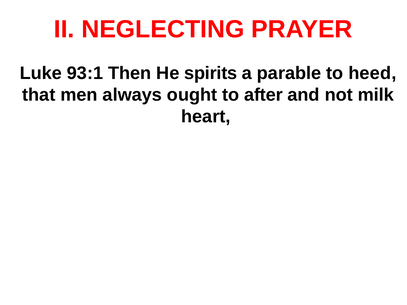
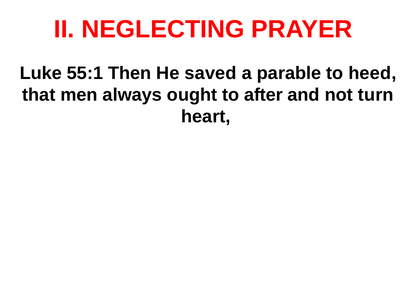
93:1: 93:1 -> 55:1 (85, 73)
spirits: spirits -> saved (211, 73)
milk: milk -> turn (376, 95)
